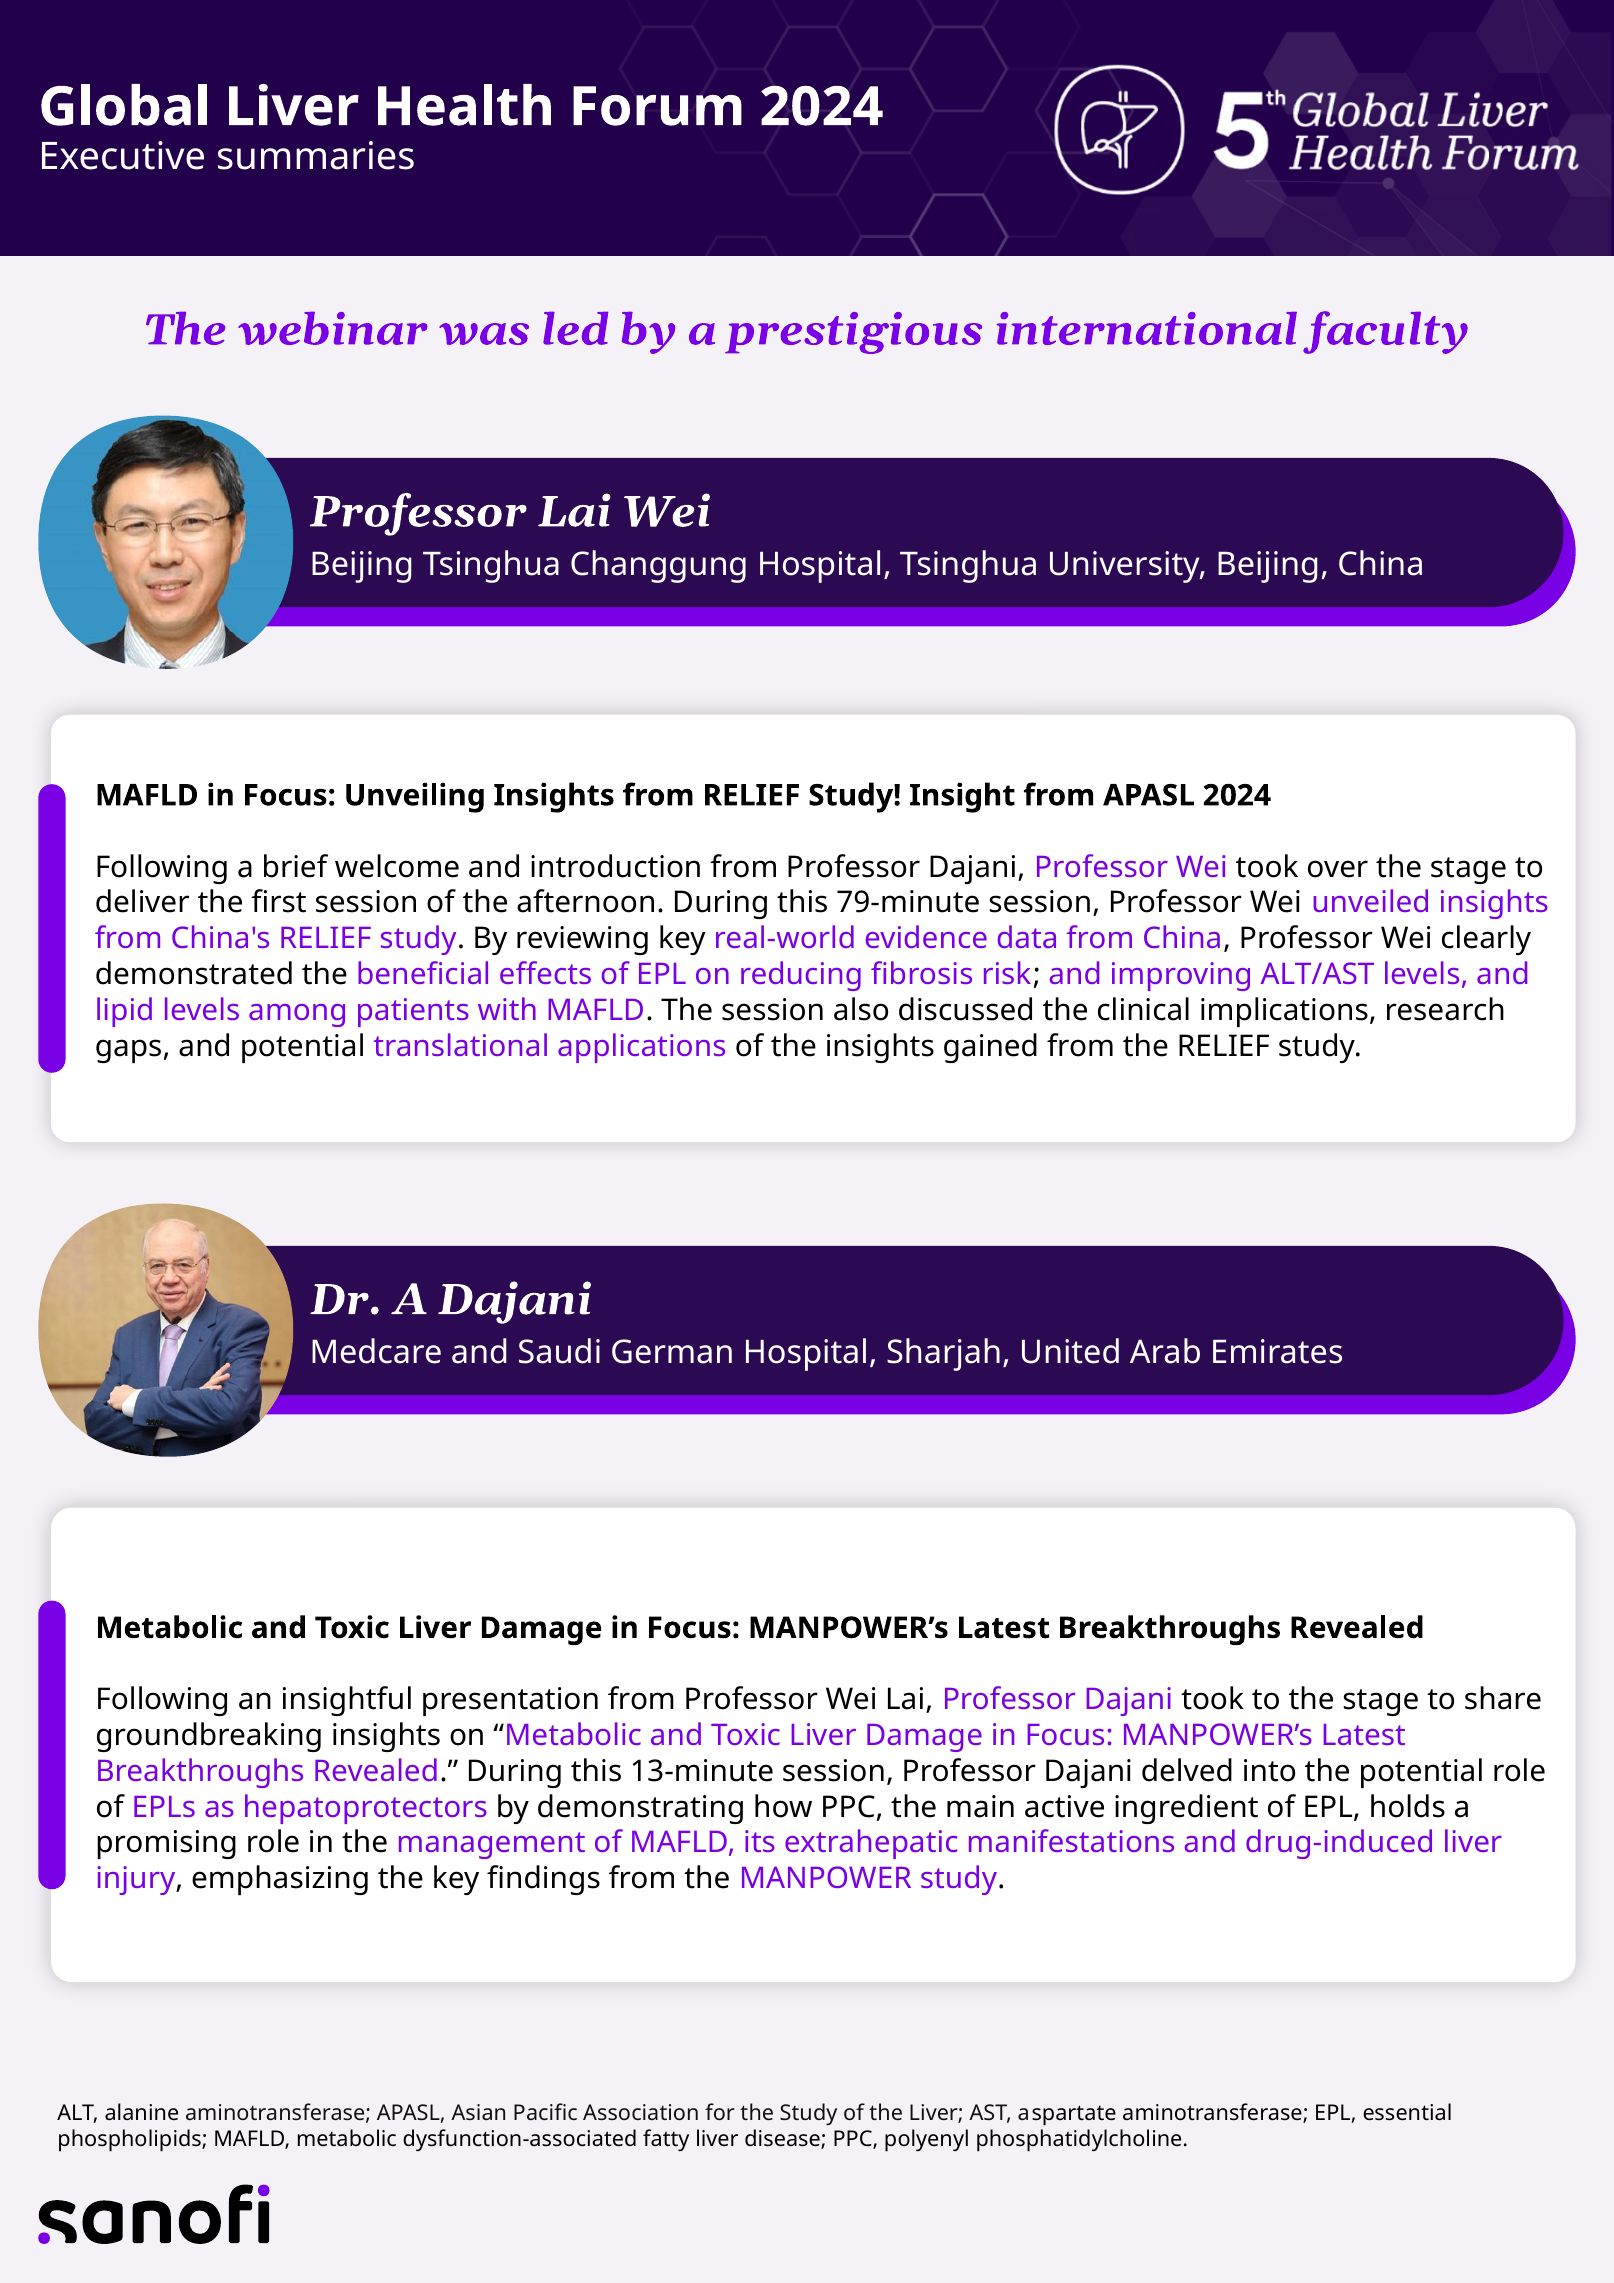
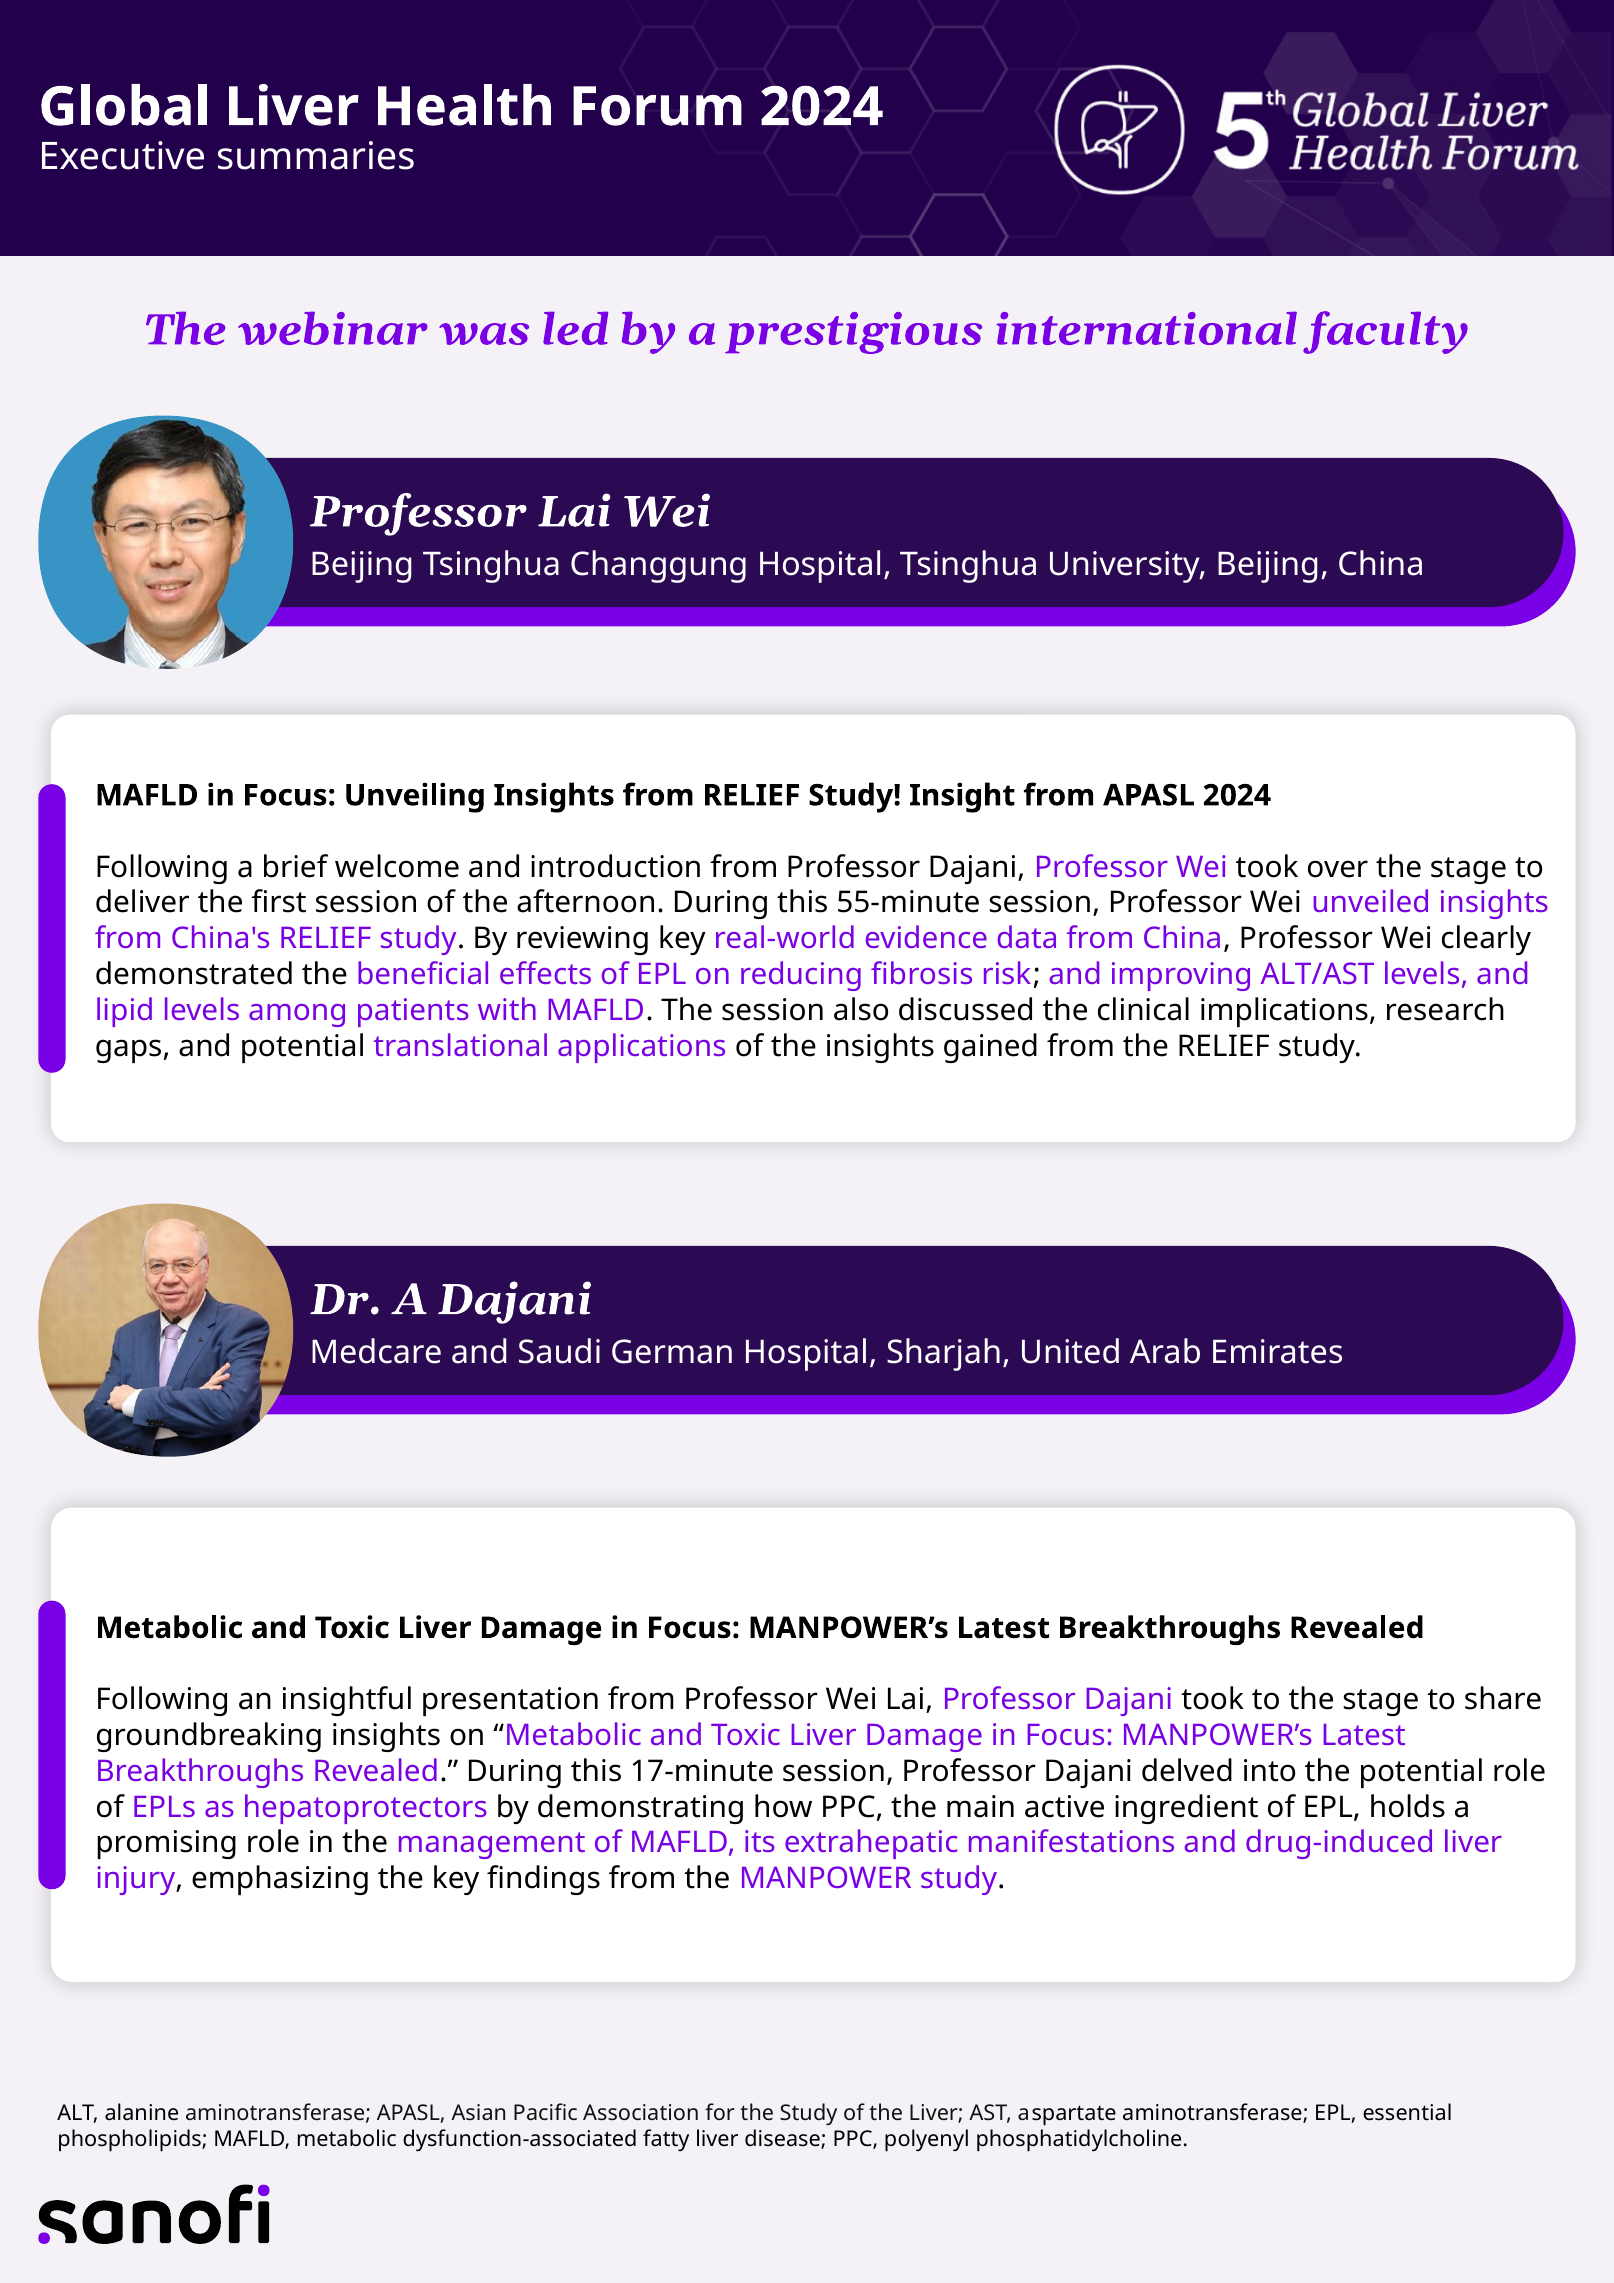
79-minute: 79-minute -> 55-minute (908, 903)
13-minute: 13-minute -> 17-minute (702, 1771)
